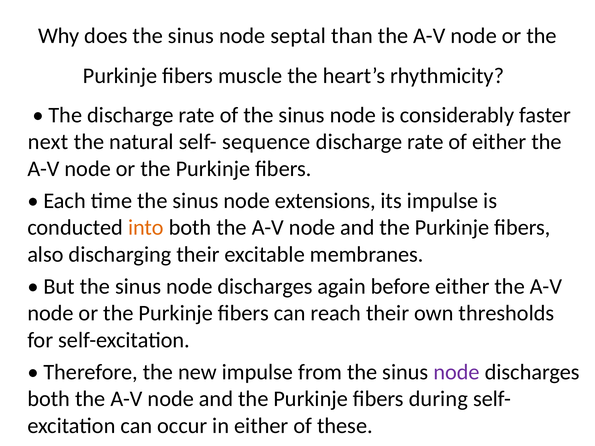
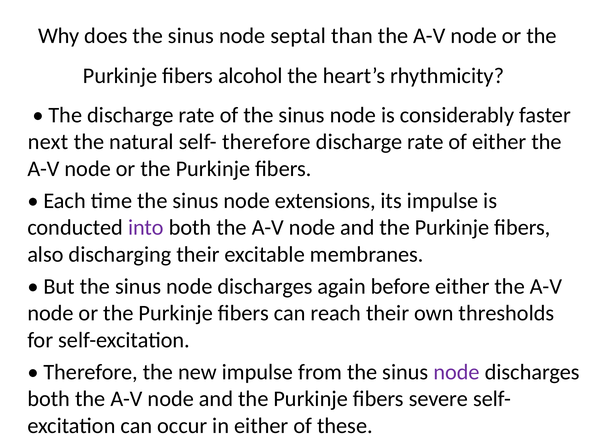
muscle: muscle -> alcohol (250, 76)
self- sequence: sequence -> therefore (266, 142)
into colour: orange -> purple (146, 228)
during: during -> severe (438, 399)
